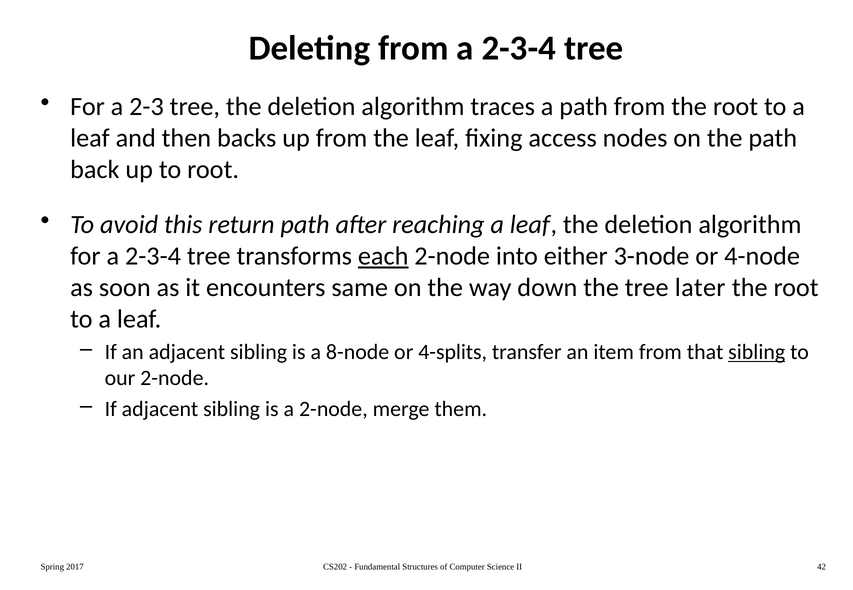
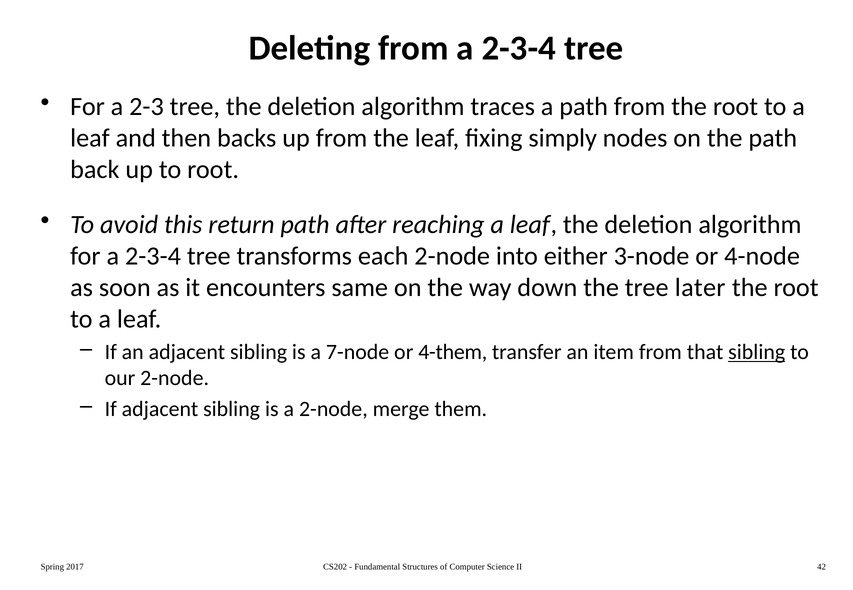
access: access -> simply (563, 138)
each underline: present -> none (383, 256)
8-node: 8-node -> 7-node (358, 352)
4-splits: 4-splits -> 4-them (453, 352)
